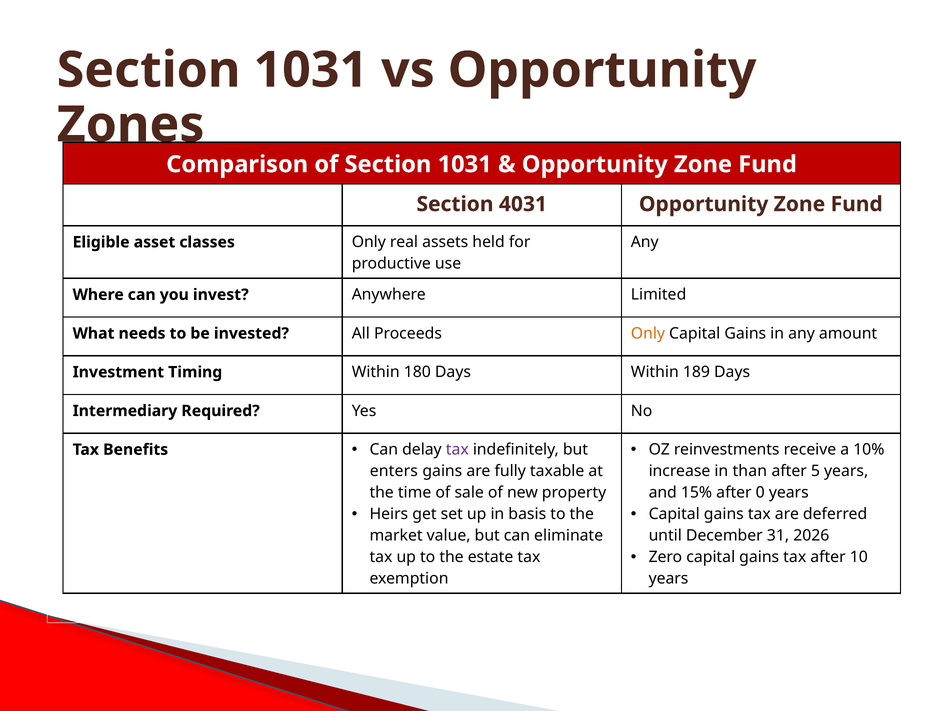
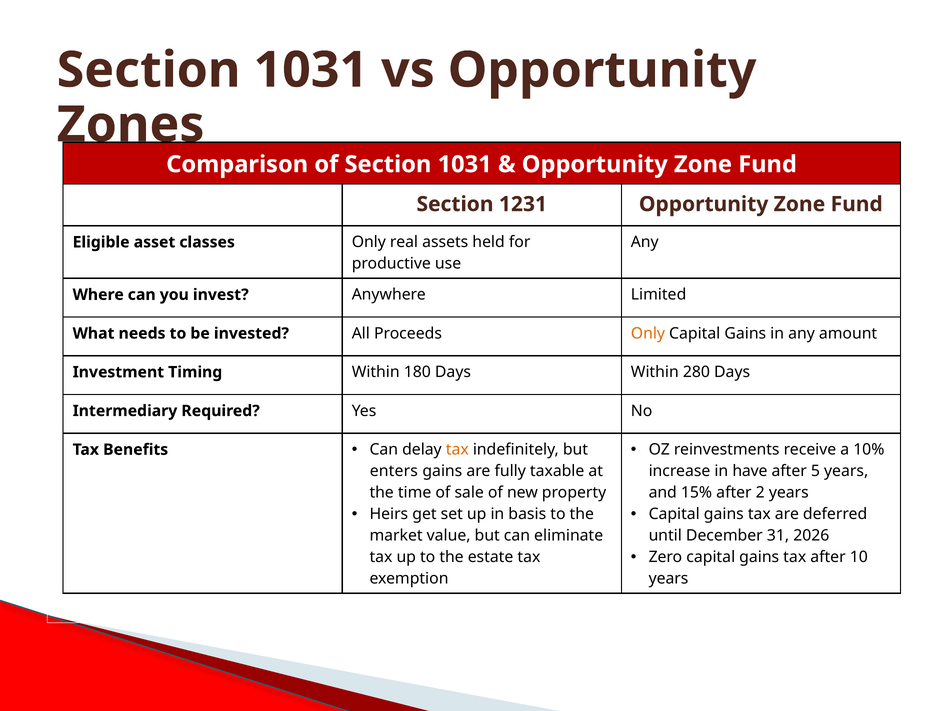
4031: 4031 -> 1231 (523, 204)
189: 189 -> 280 (696, 372)
tax colour: purple -> orange (457, 450)
than: than -> have (750, 471)
0: 0 -> 2 (760, 493)
